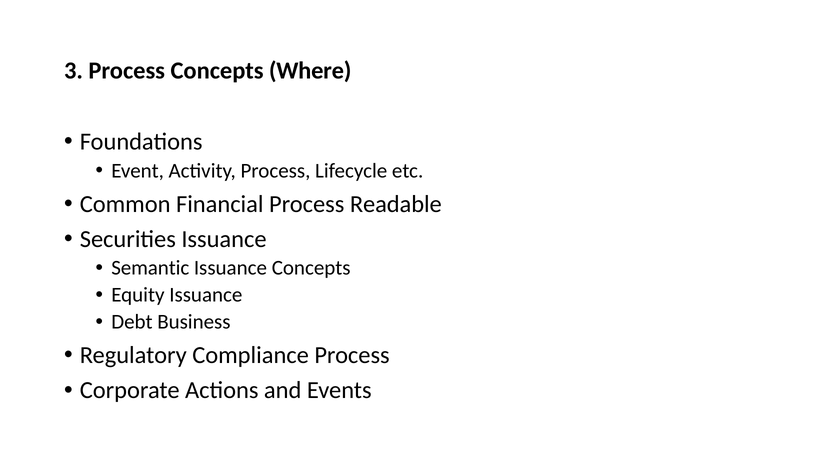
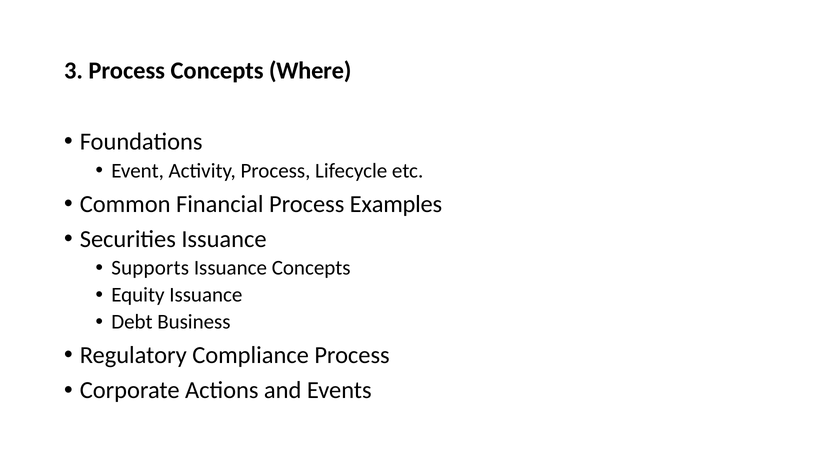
Readable: Readable -> Examples (396, 204)
Semantic: Semantic -> Supports (150, 268)
